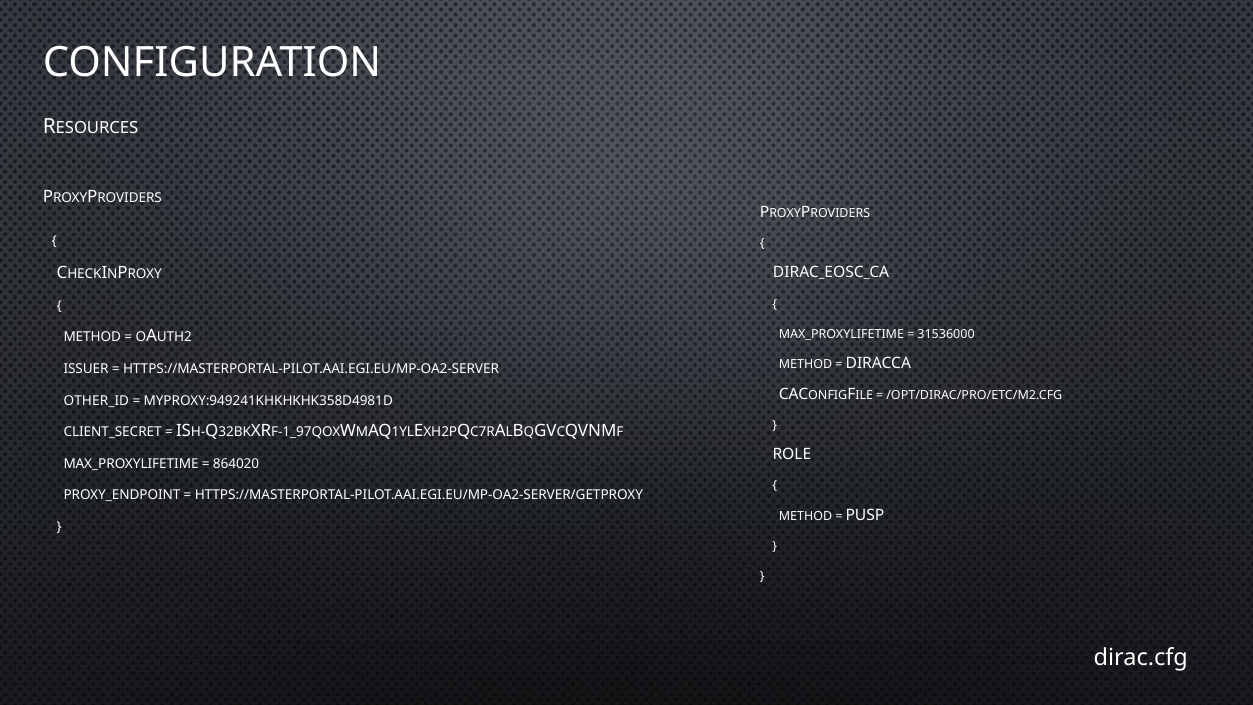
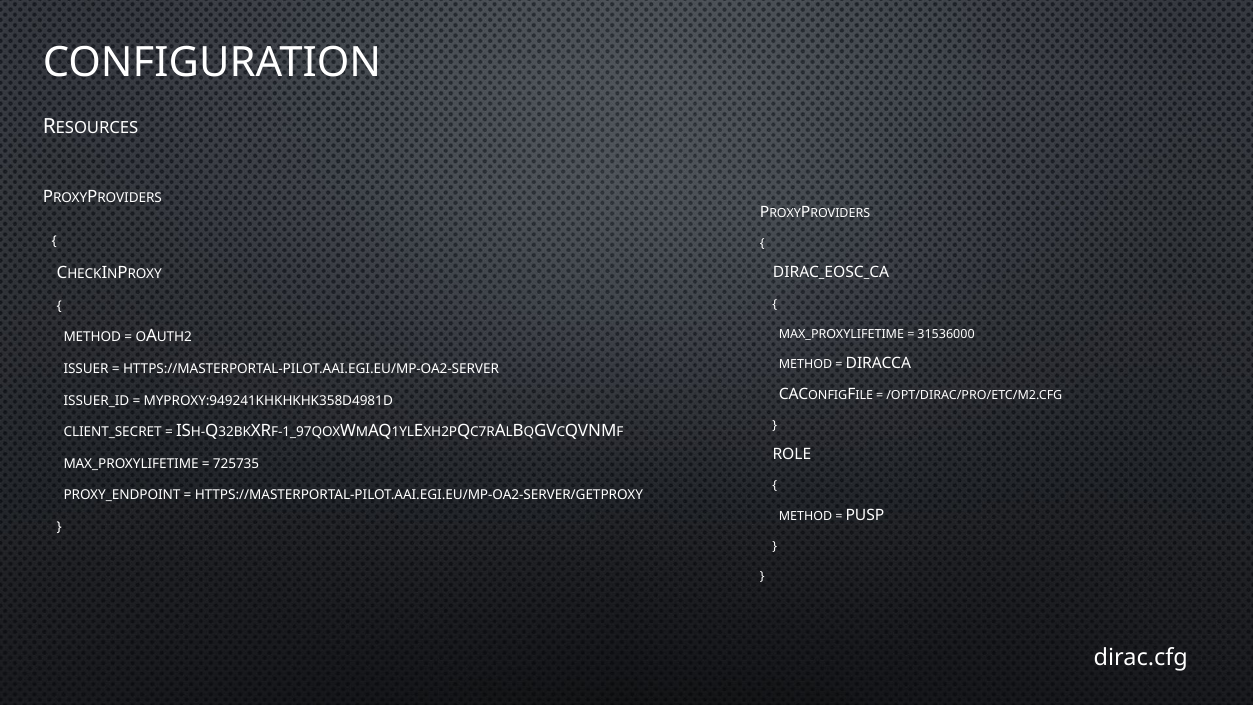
OTHER_ID: OTHER_ID -> ISSUER_ID (96, 400)
864020: 864020 -> 725735 (236, 463)
